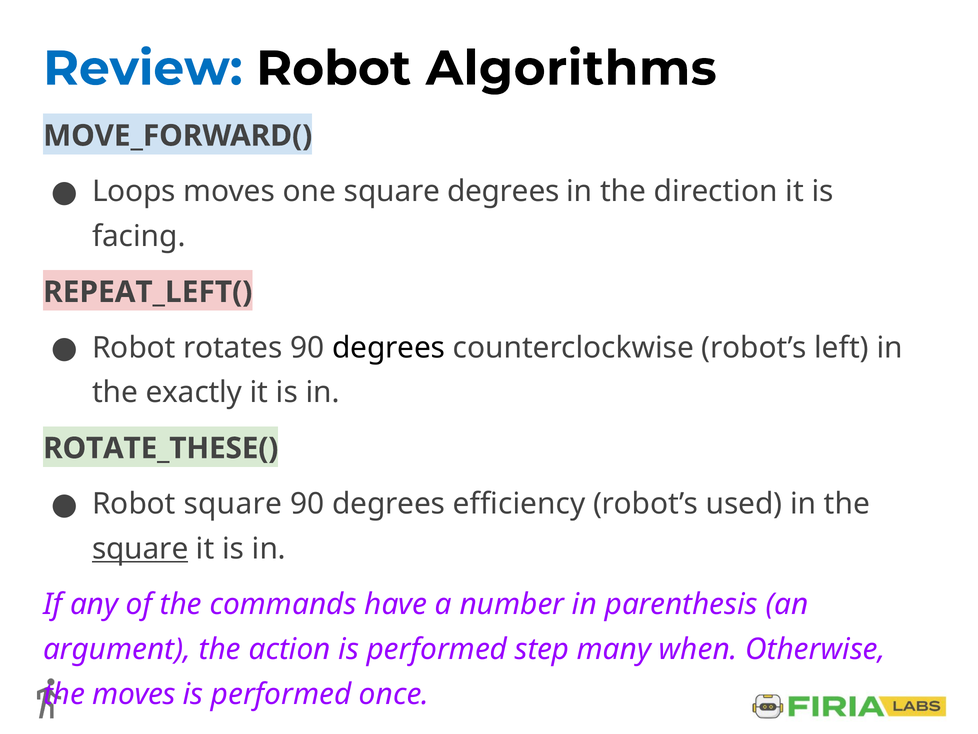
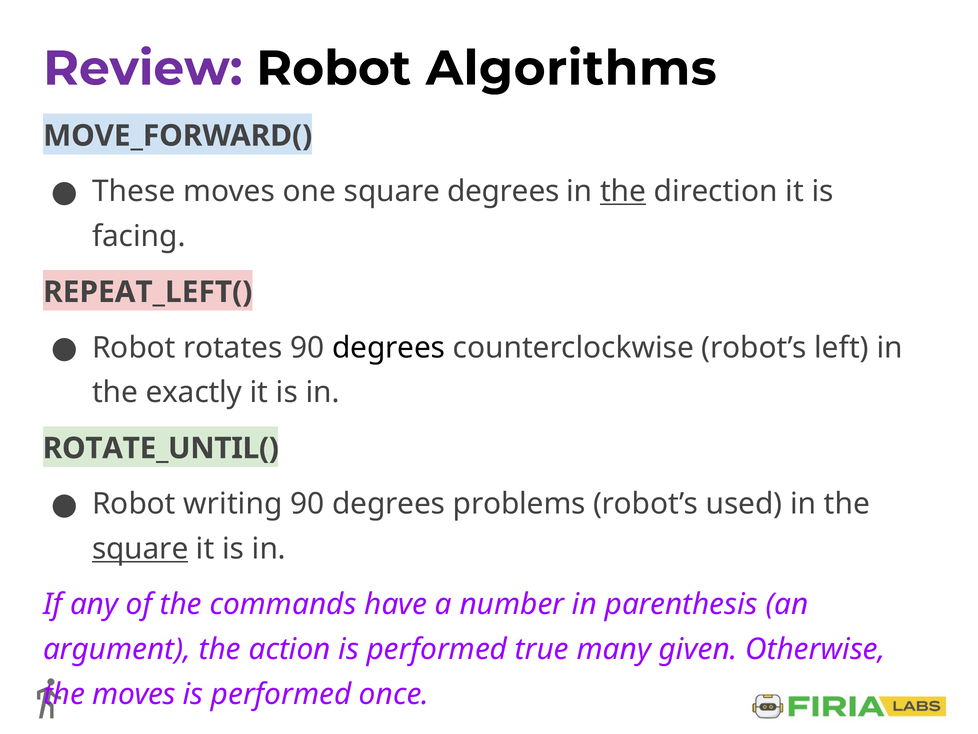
Review colour: blue -> purple (143, 69)
Loops: Loops -> These (134, 191)
the underline: none -> present (623, 191)
ROTATE_THESE(: ROTATE_THESE( -> ROTATE_UNTIL( (161, 448)
Robot square: square -> writing (233, 504)
efficiency: efficiency -> problems (519, 504)
step: step -> true (542, 649)
when: when -> given (698, 649)
